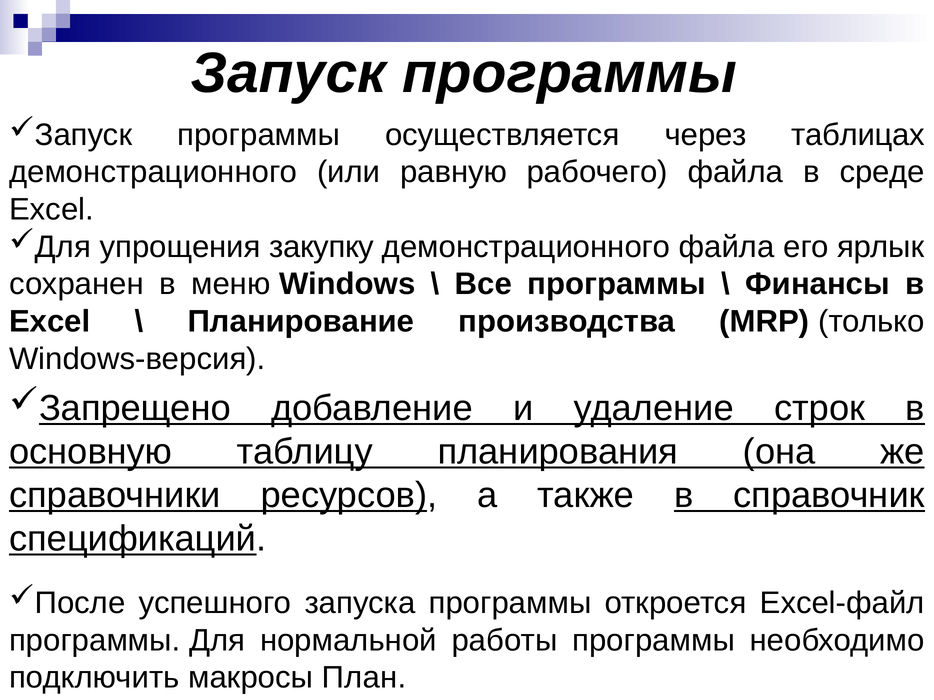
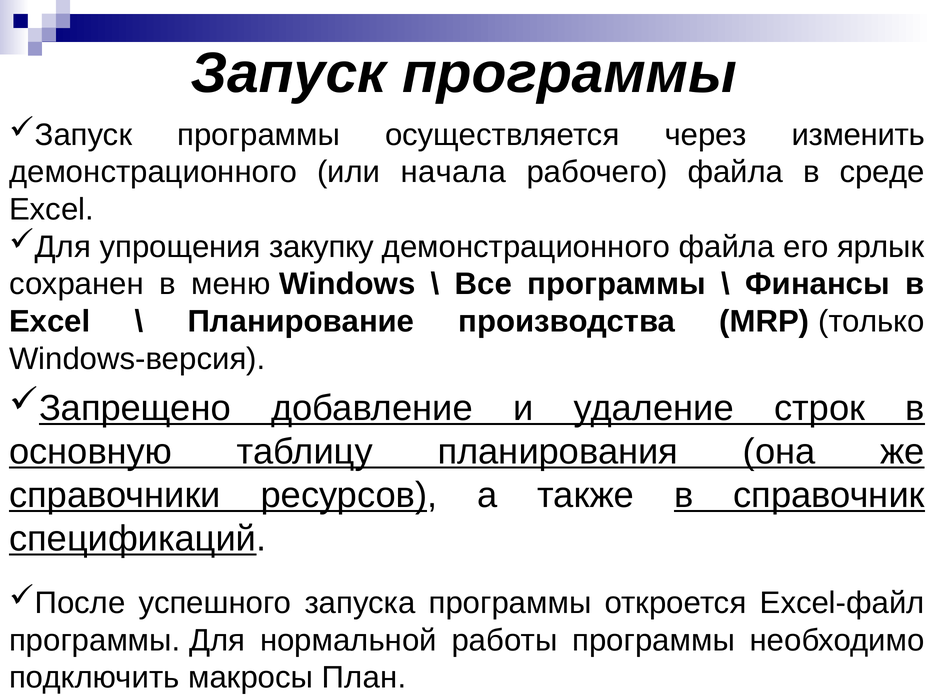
таблицах: таблицах -> изменить (858, 135)
равную: равную -> начала (453, 172)
